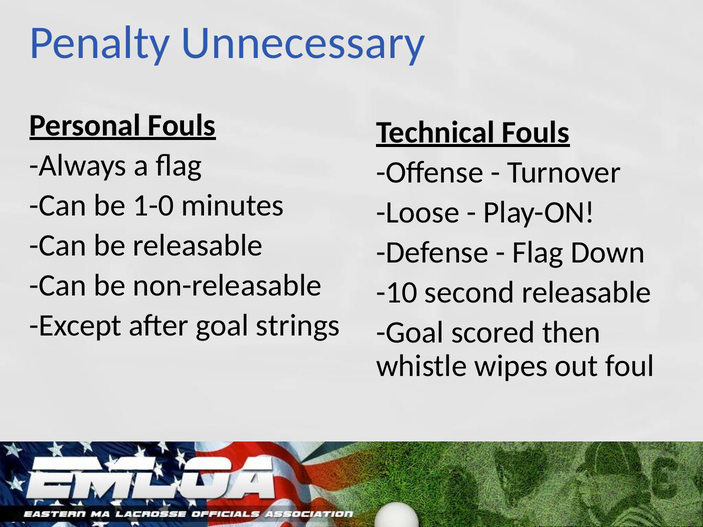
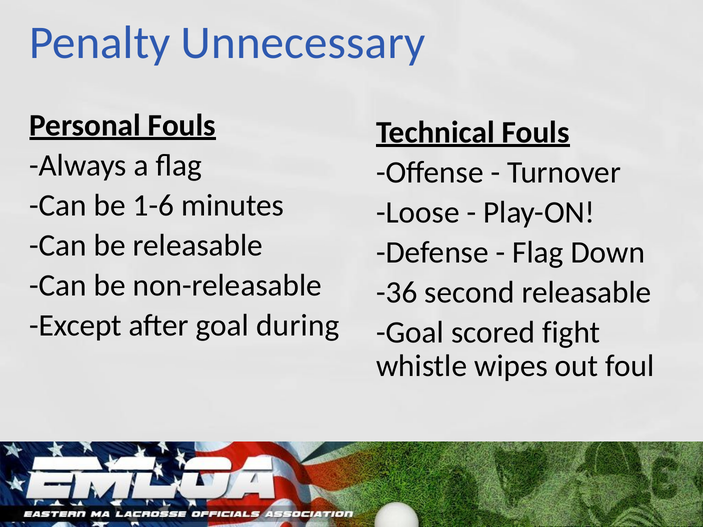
1-0: 1-0 -> 1-6 (154, 205)
-10: -10 -> -36 (397, 292)
strings: strings -> during (298, 325)
then: then -> fight (571, 332)
